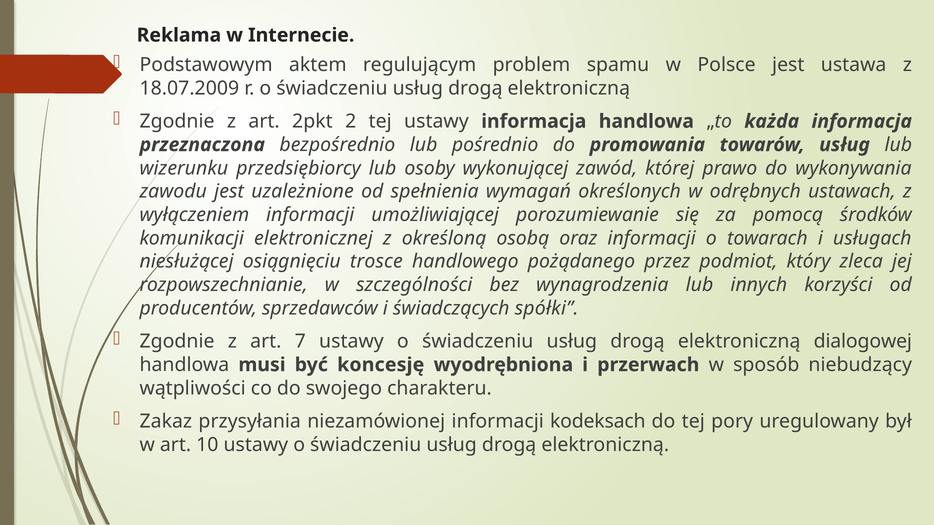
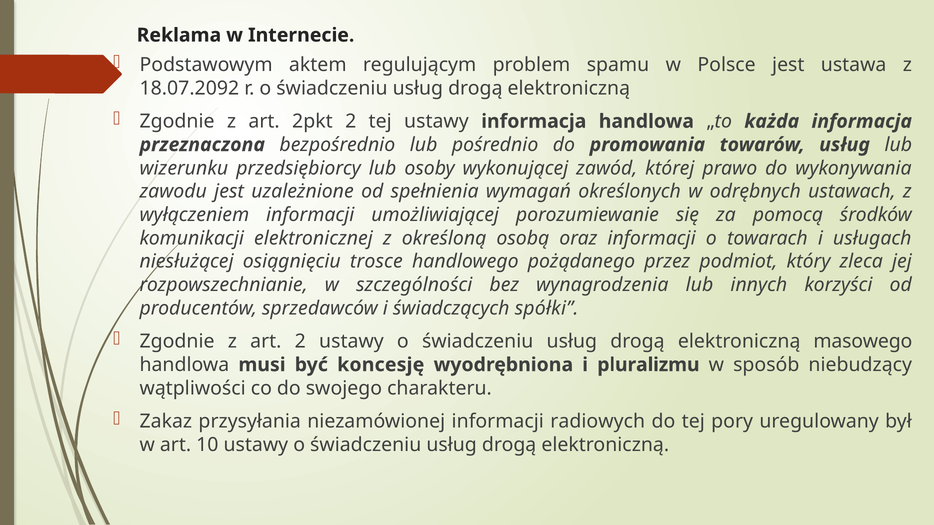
18.07.2009: 18.07.2009 -> 18.07.2092 (189, 88)
art 7: 7 -> 2 (300, 342)
dialogowej: dialogowej -> masowego (863, 342)
przerwach: przerwach -> pluralizmu (648, 365)
kodeksach: kodeksach -> radiowych (598, 422)
